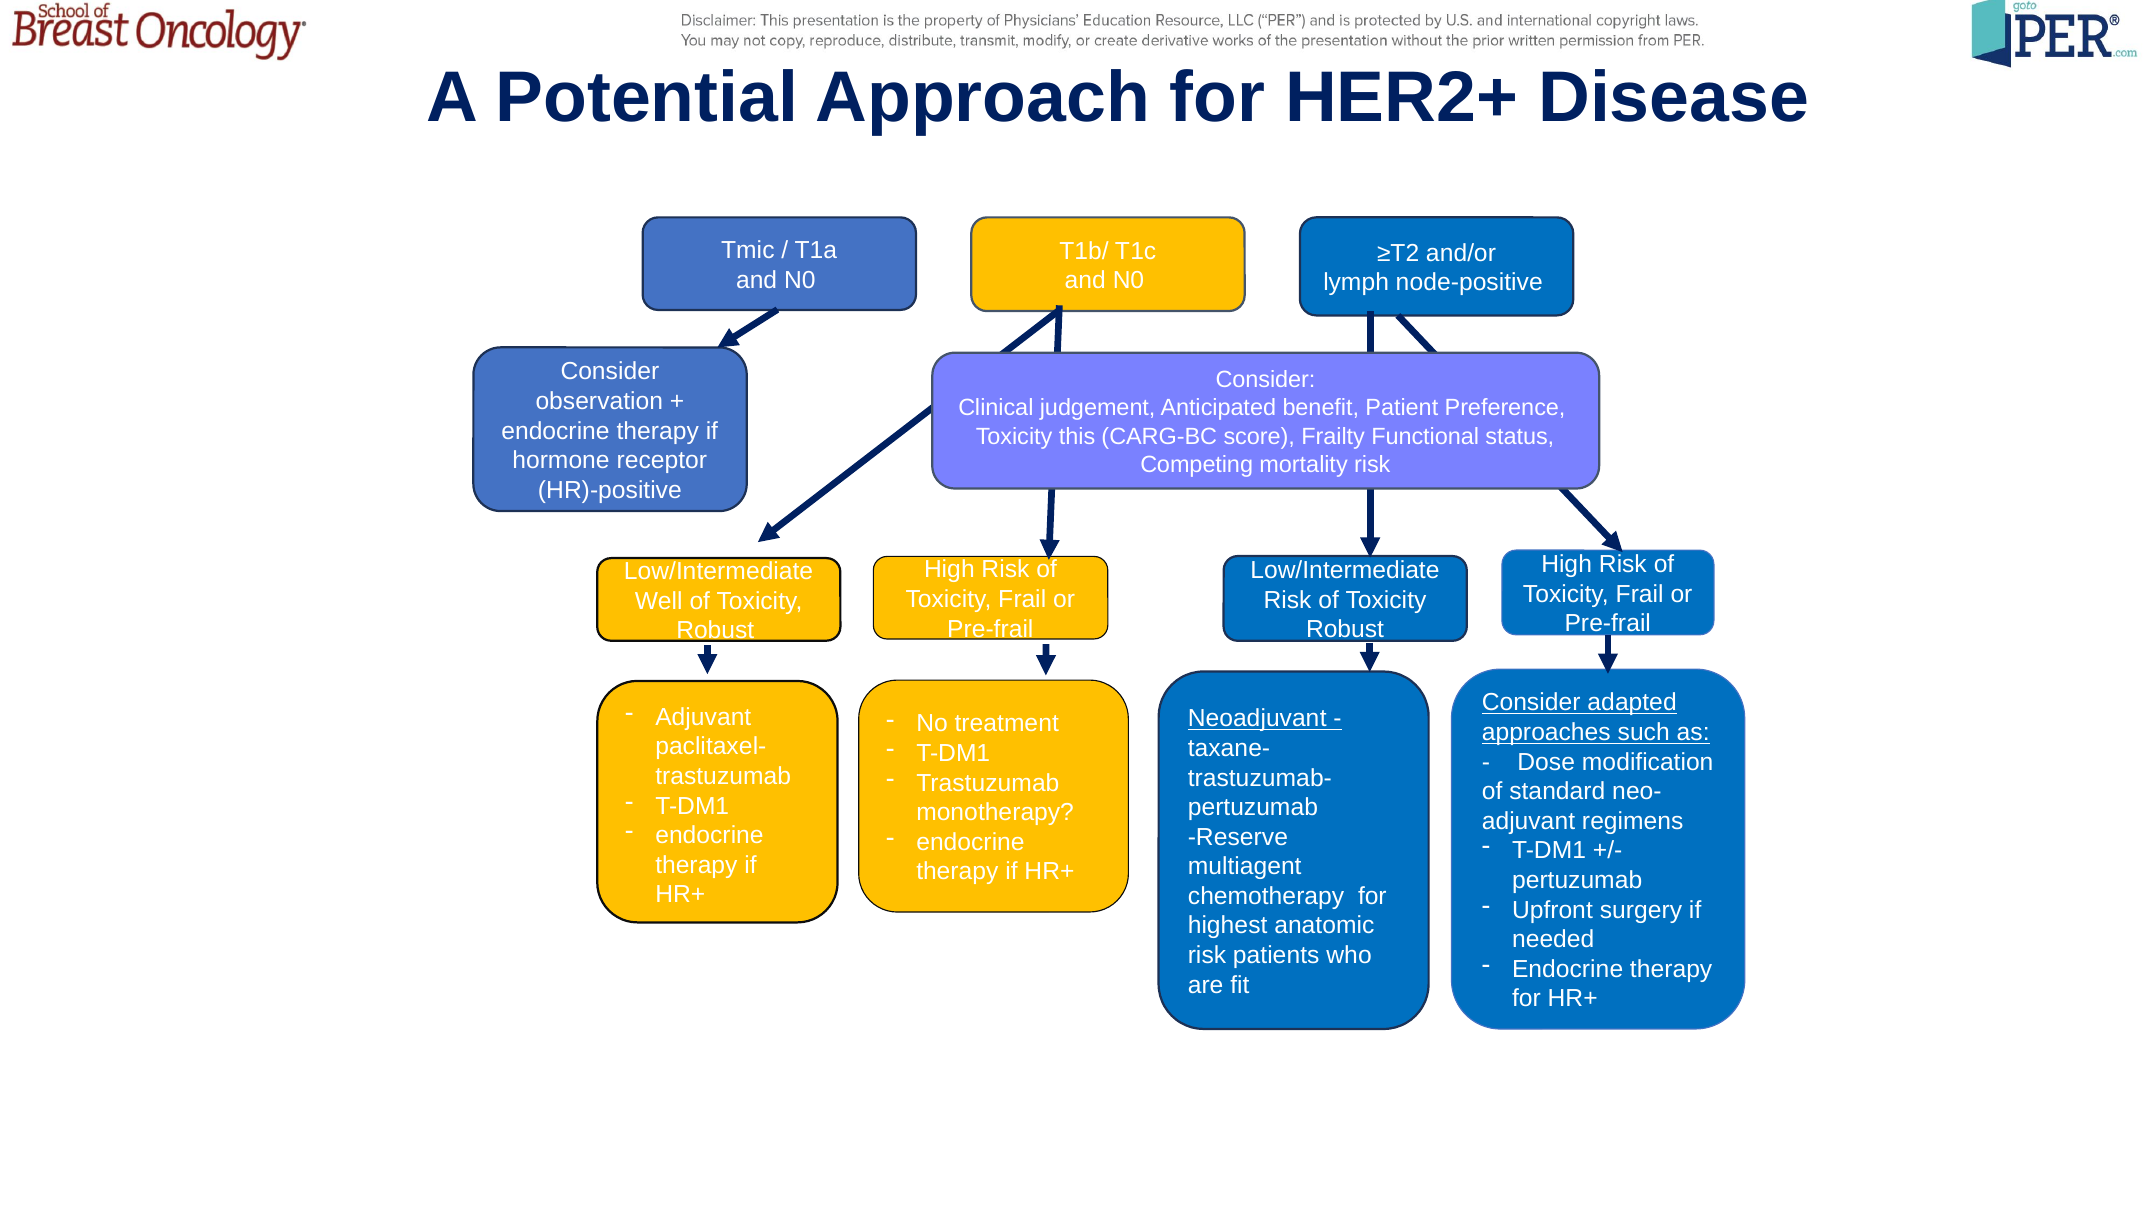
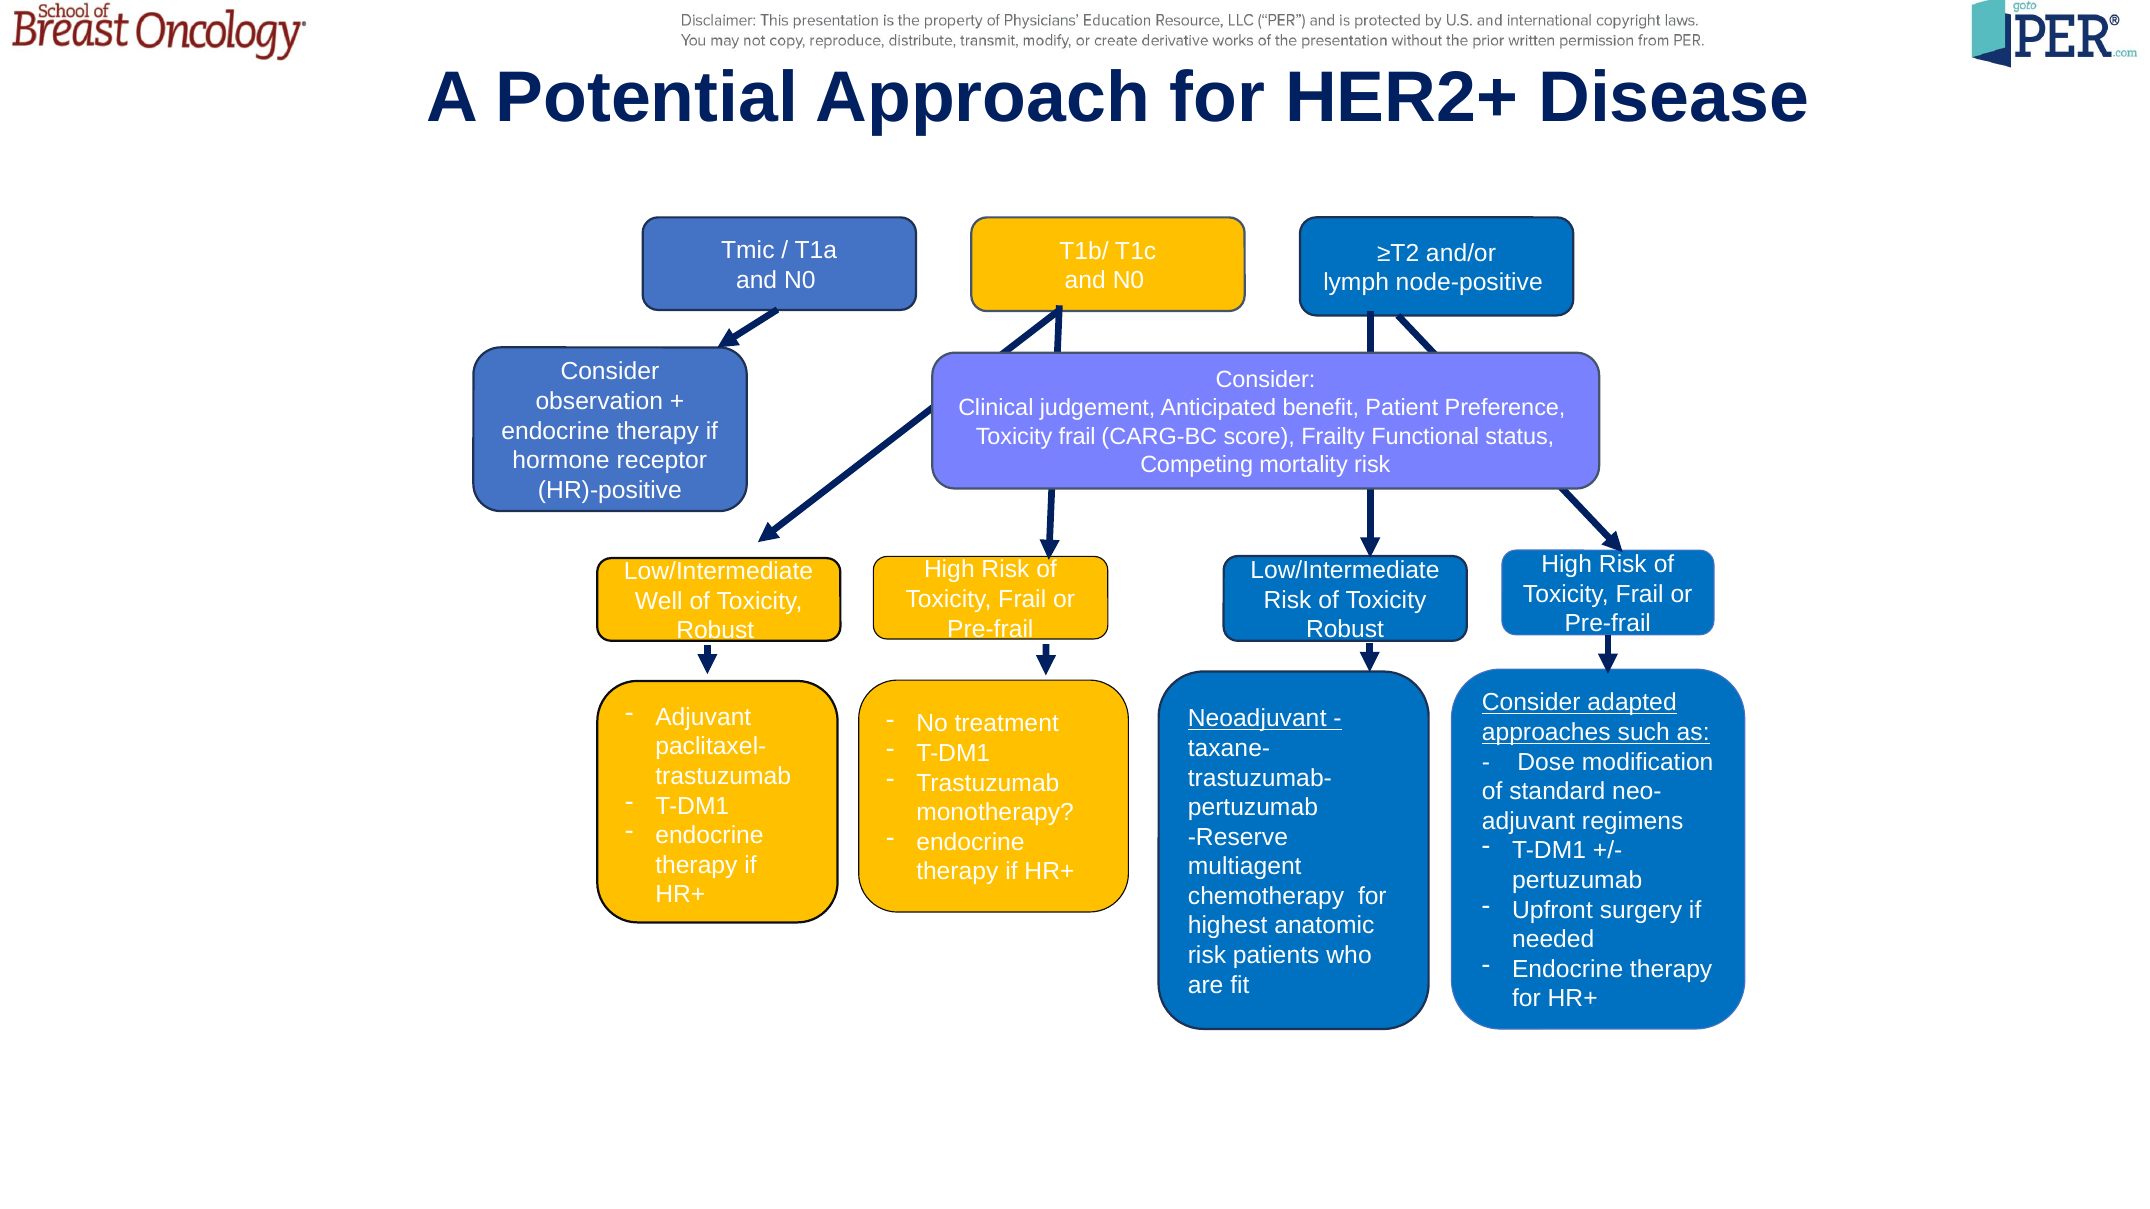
this: this -> frail (1077, 436)
